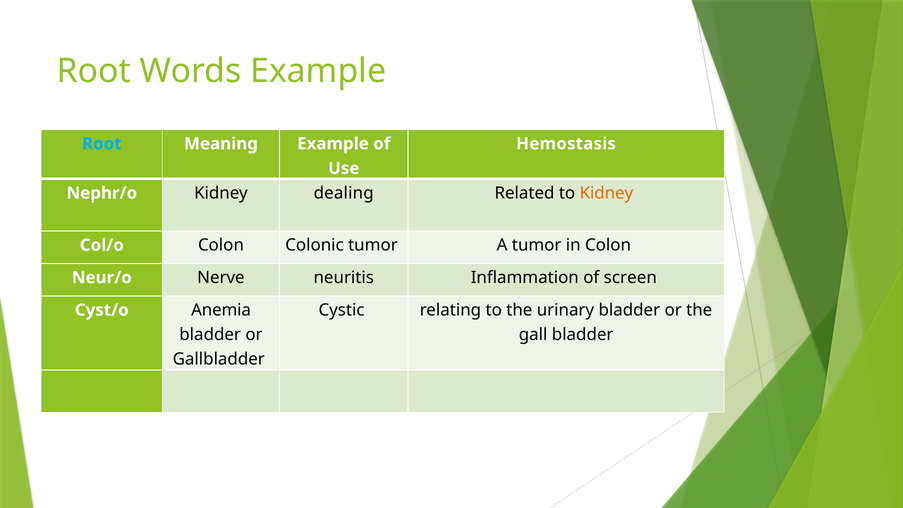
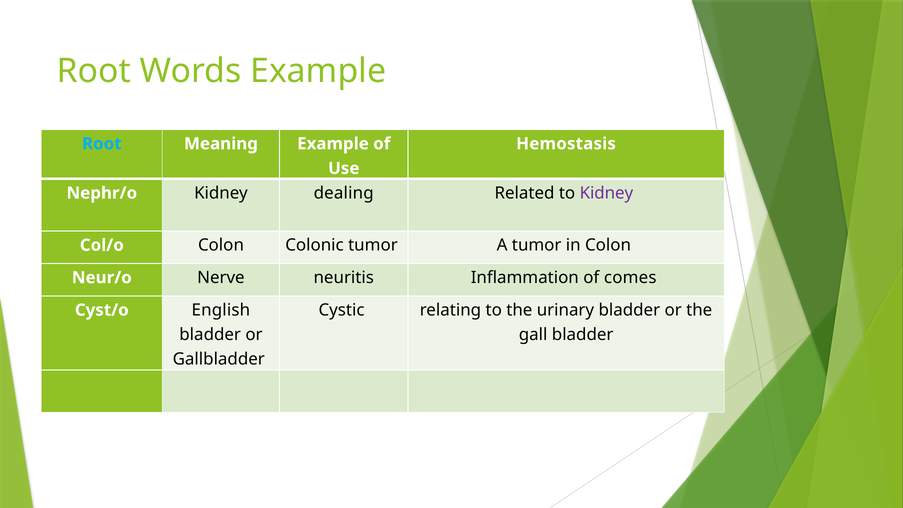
Kidney colour: orange -> purple (606, 193)
screen: screen -> comes (630, 278)
Anemia: Anemia -> English (221, 310)
